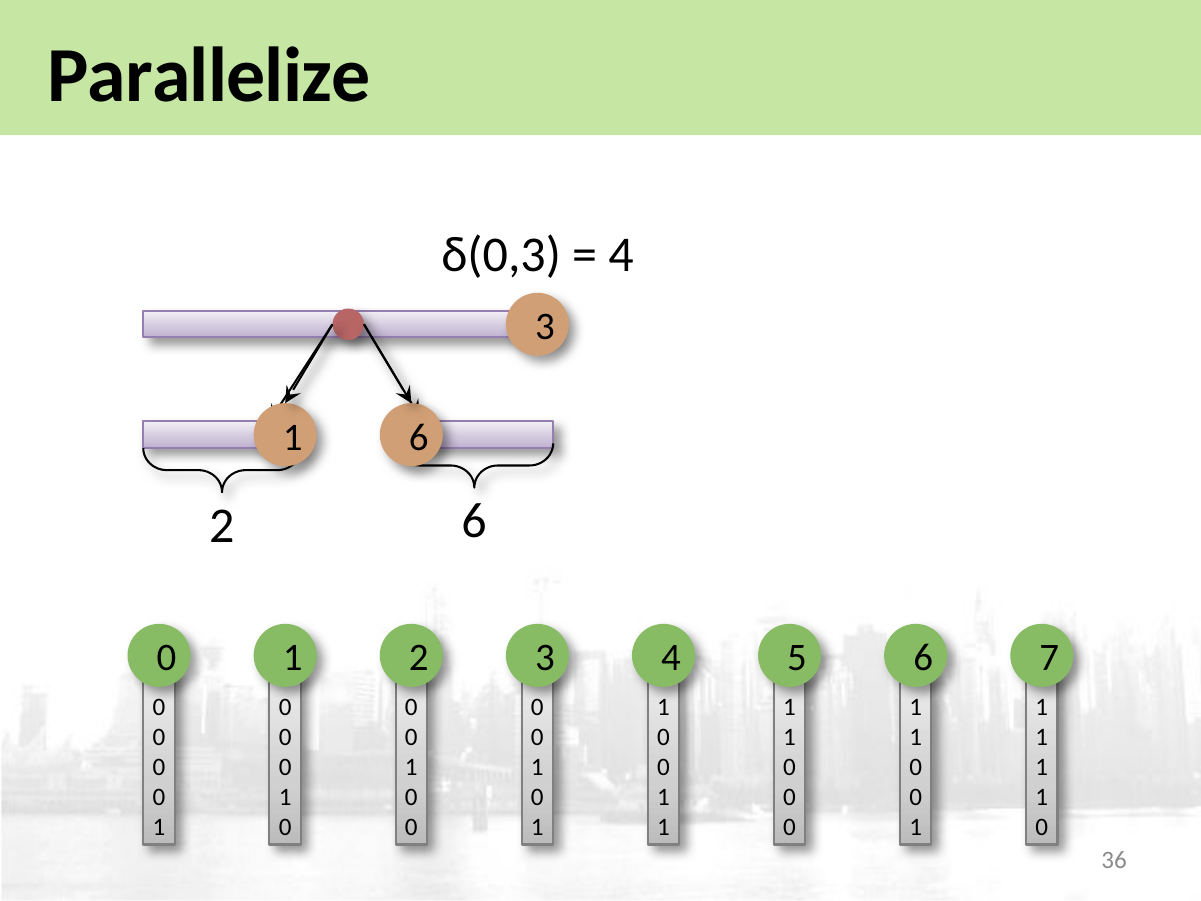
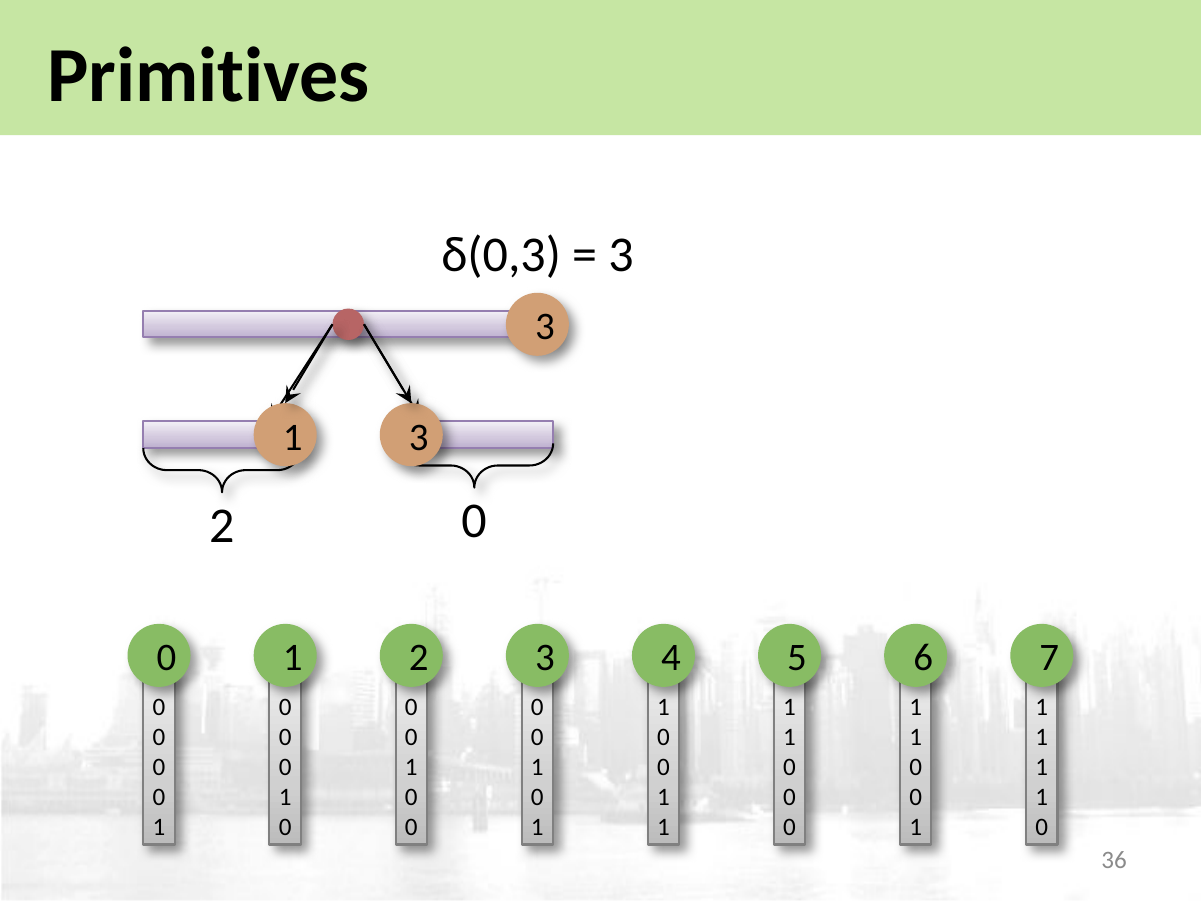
Parallelize: Parallelize -> Primitives (209, 76)
4: 4 -> 3 (621, 255)
6: 6 -> 3 (419, 437)
6: 6 -> 0 (474, 521)
